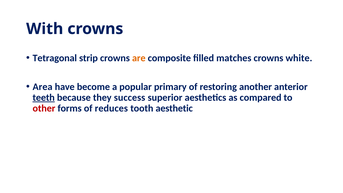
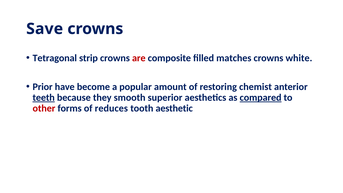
With: With -> Save (45, 29)
are colour: orange -> red (139, 58)
Area: Area -> Prior (43, 87)
primary: primary -> amount (170, 87)
another: another -> chemist (255, 87)
success: success -> smooth (130, 98)
compared underline: none -> present (261, 98)
